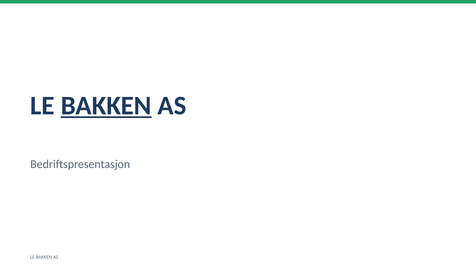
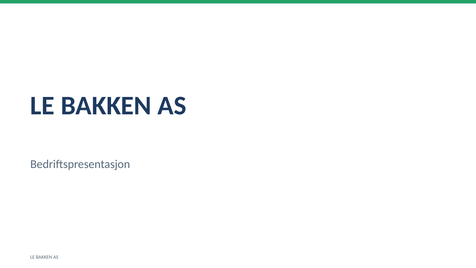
BAKKEN underline: present -> none (106, 106)
